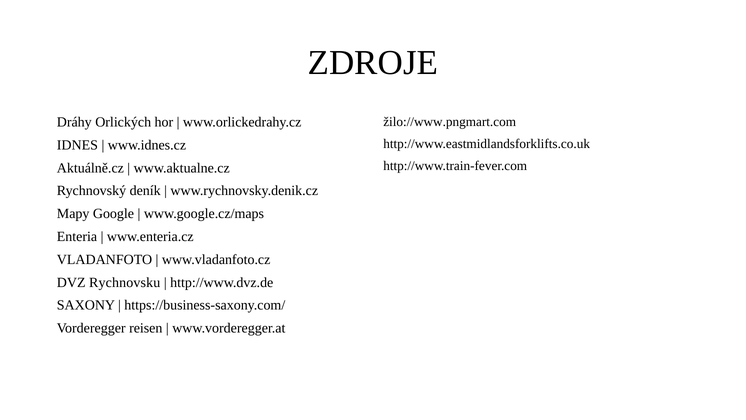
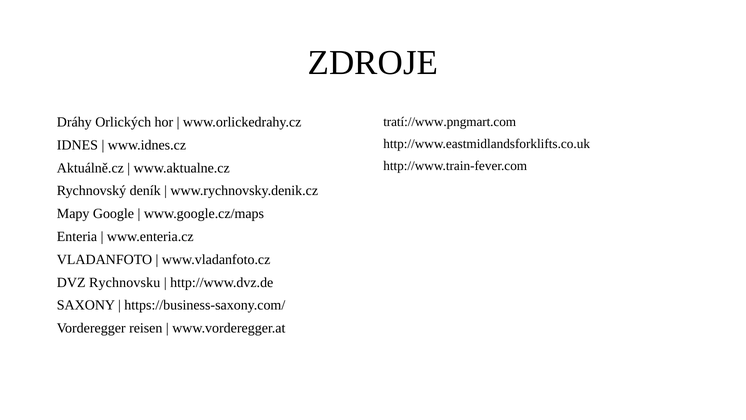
žilo://www.pngmart.com: žilo://www.pngmart.com -> tratí://www.pngmart.com (450, 122)
